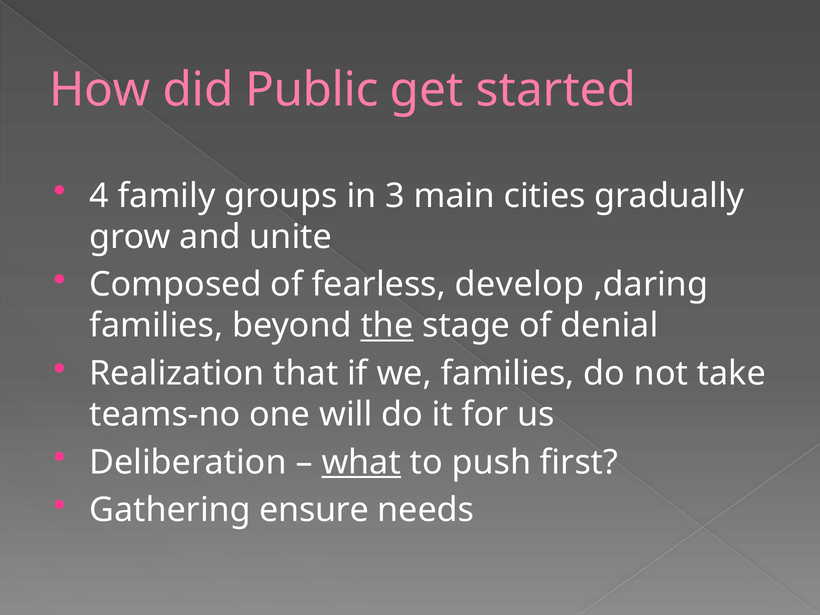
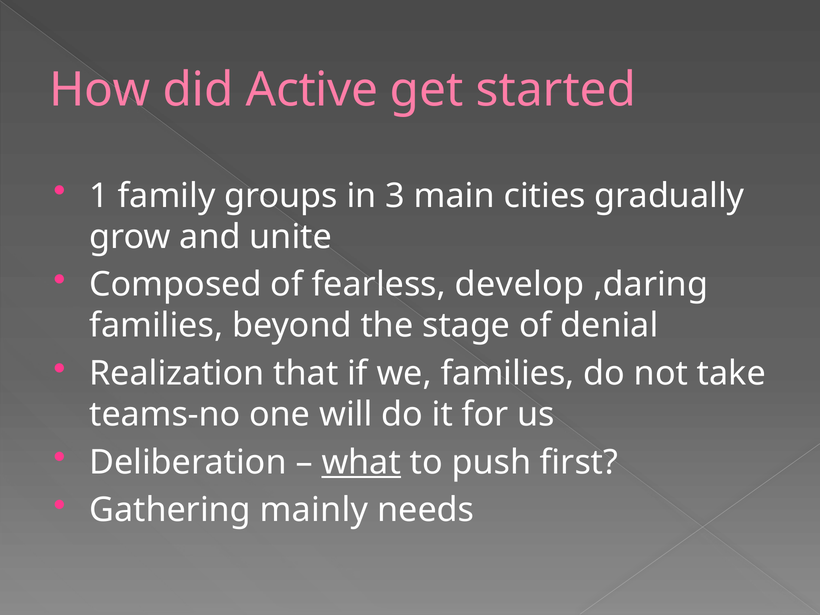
Public: Public -> Active (312, 90)
4: 4 -> 1 (99, 196)
the underline: present -> none (387, 326)
ensure: ensure -> mainly (314, 510)
